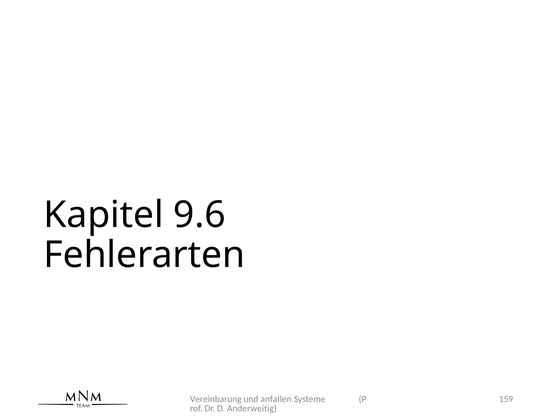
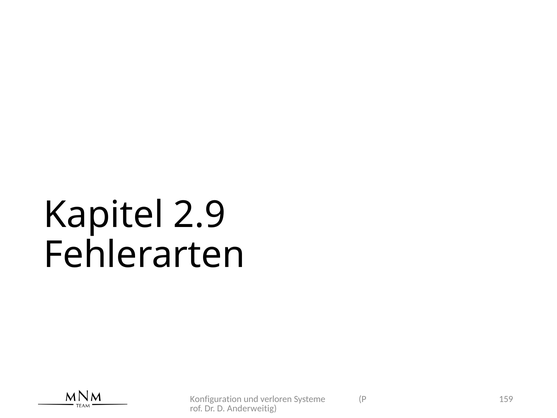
9.6: 9.6 -> 2.9 (199, 215)
Vereinbarung: Vereinbarung -> Konfiguration (216, 399)
anfallen: anfallen -> verloren (276, 399)
